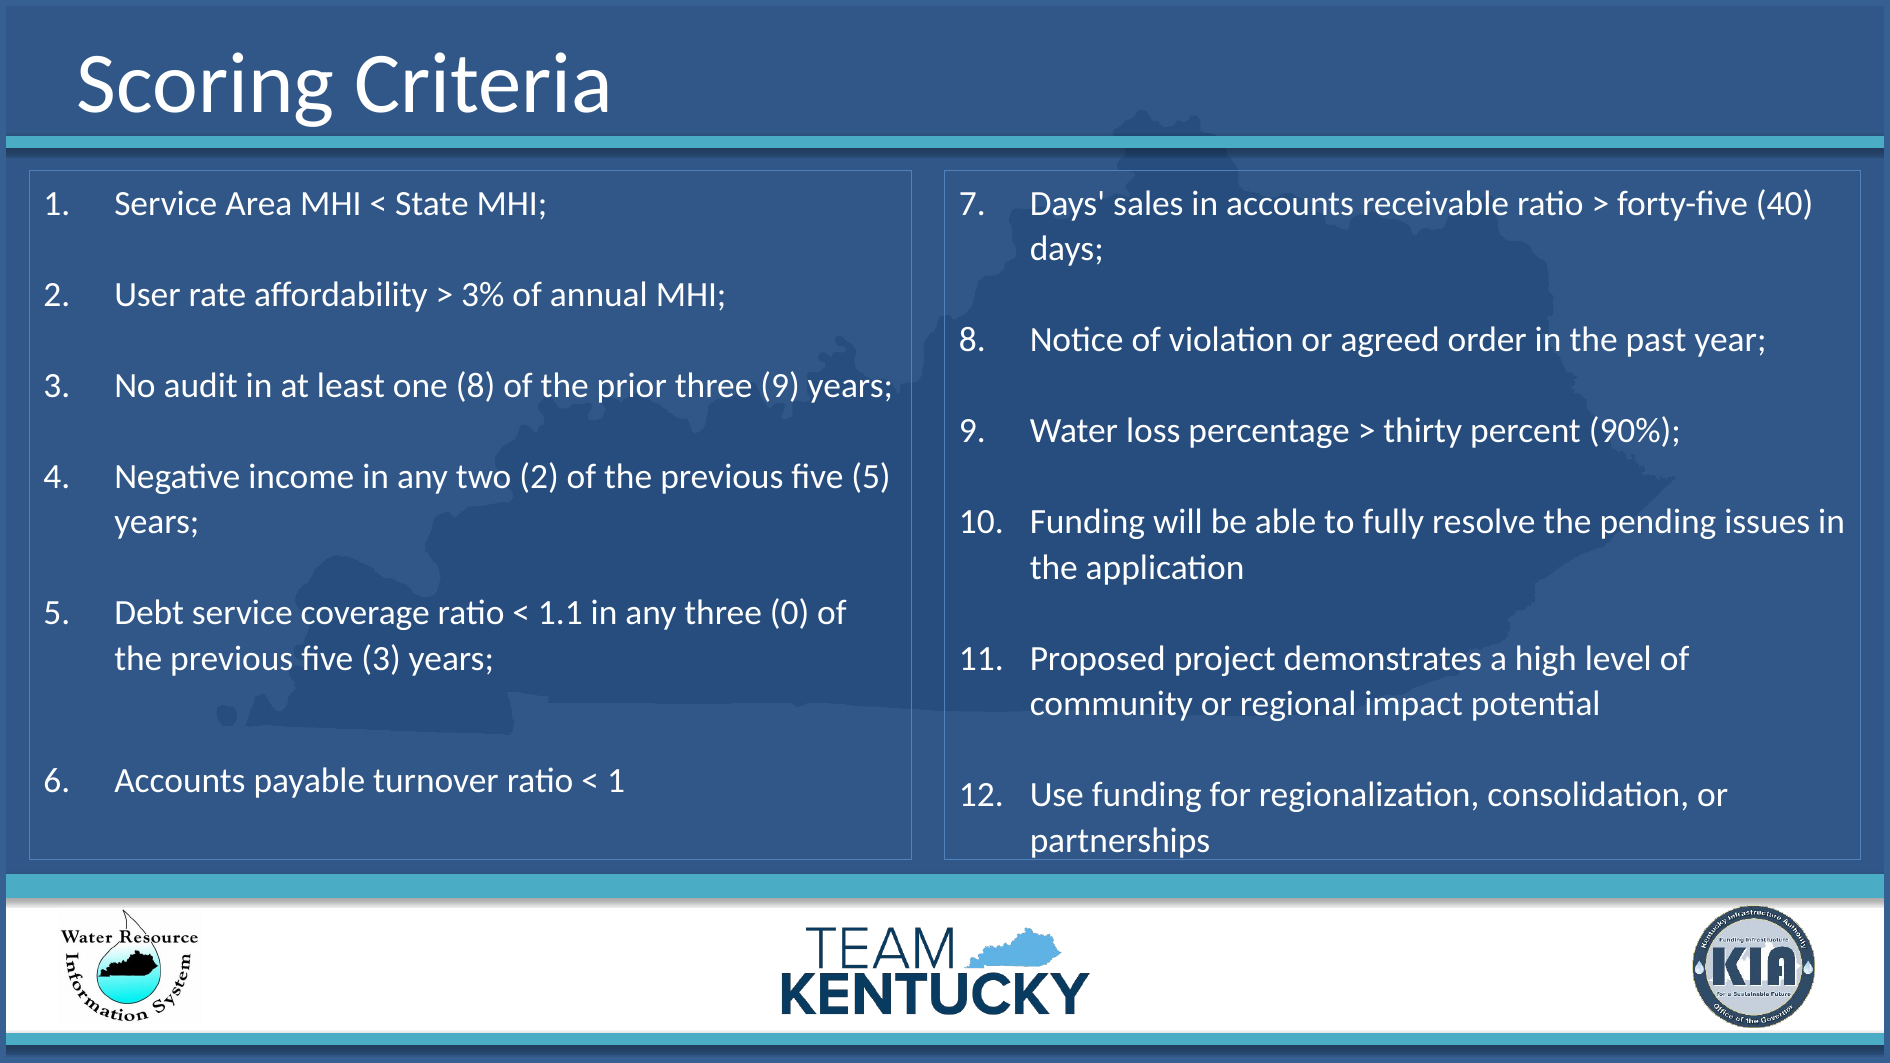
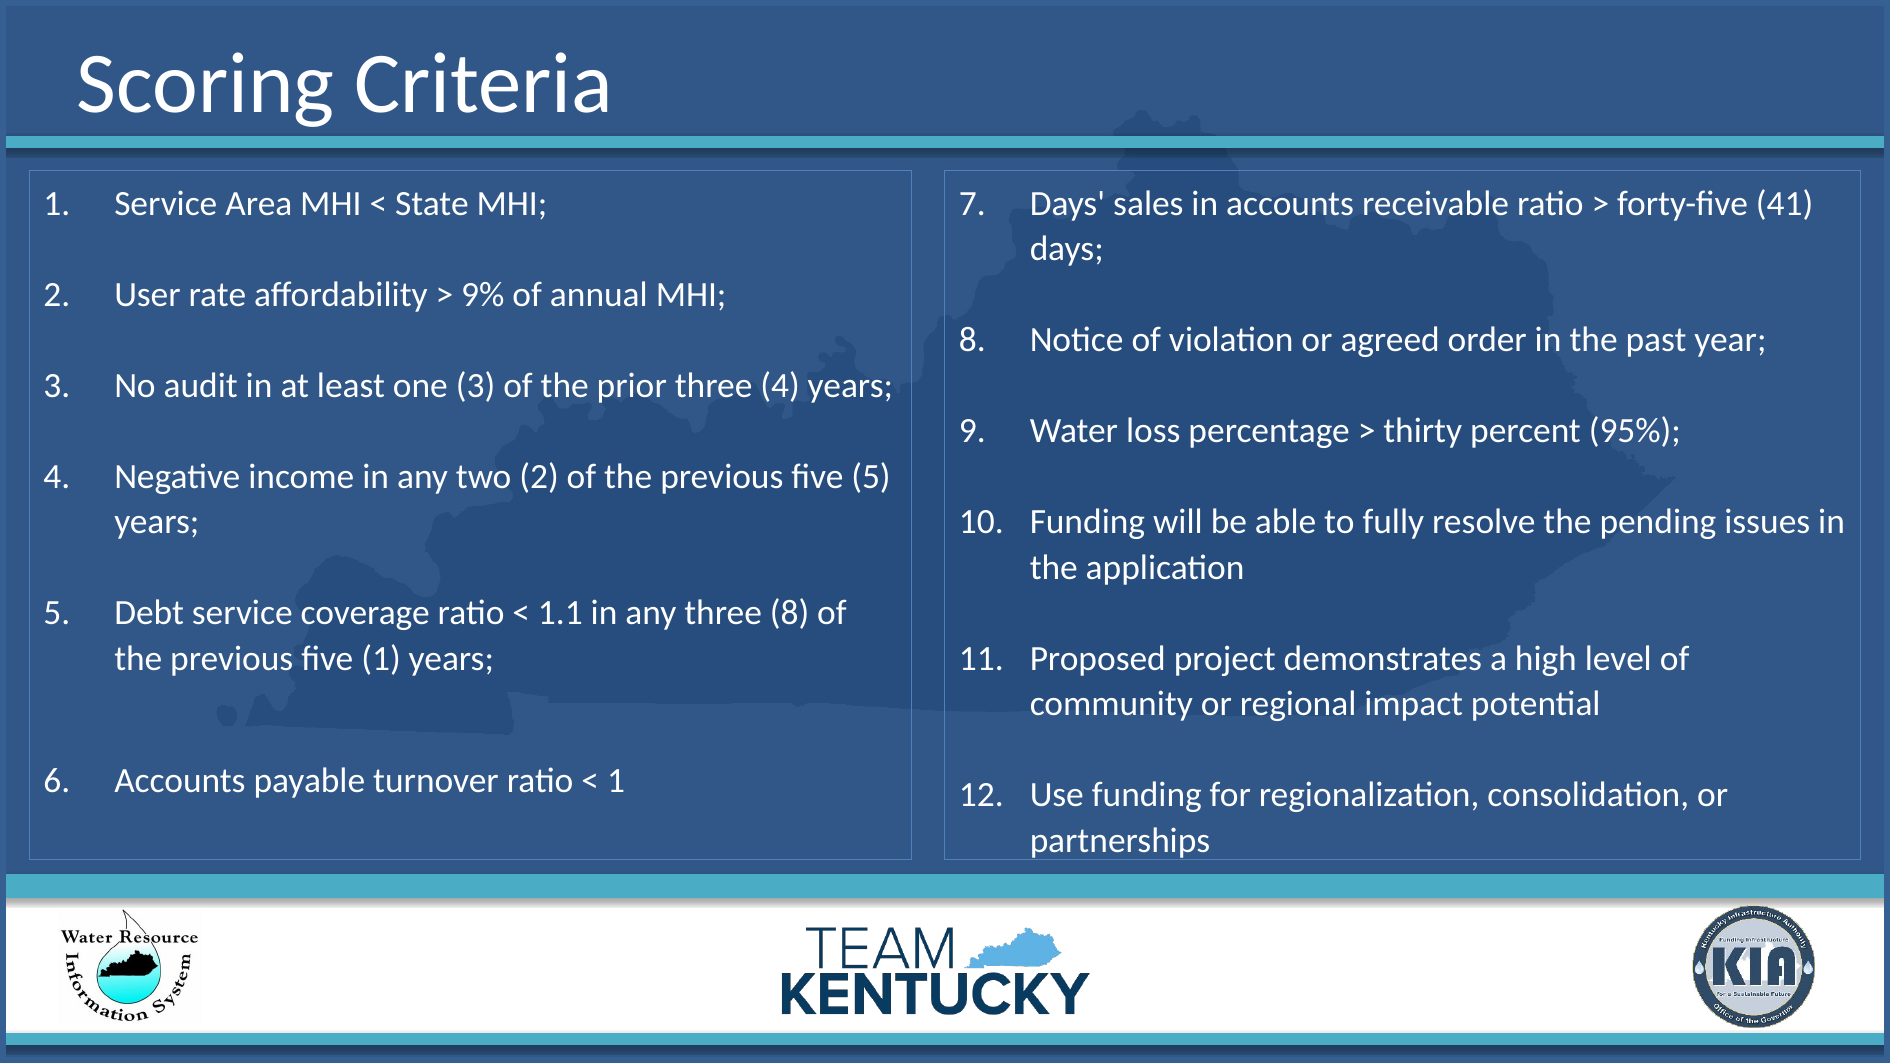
40: 40 -> 41 (1785, 204)
3%: 3% -> 9% (483, 295)
one 8: 8 -> 3 (476, 386)
three 9: 9 -> 4 (780, 386)
90%: 90% -> 95% (1635, 431)
three 0: 0 -> 8 (790, 613)
five 3: 3 -> 1 (381, 659)
